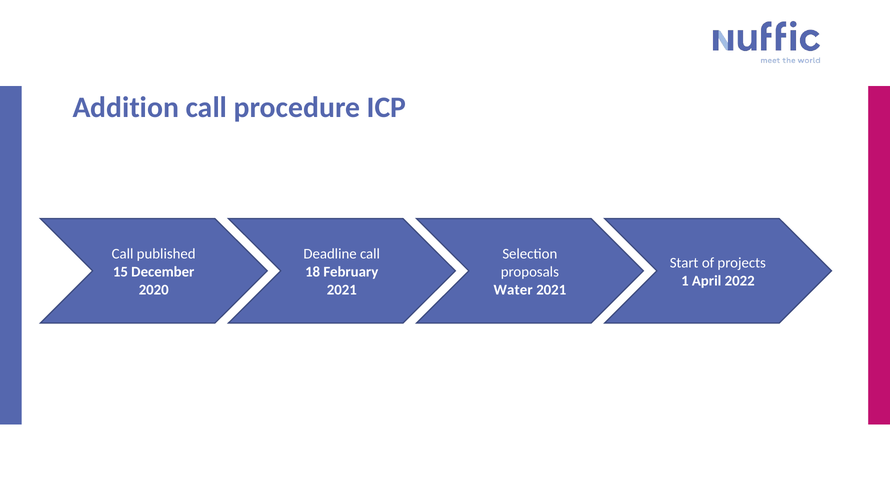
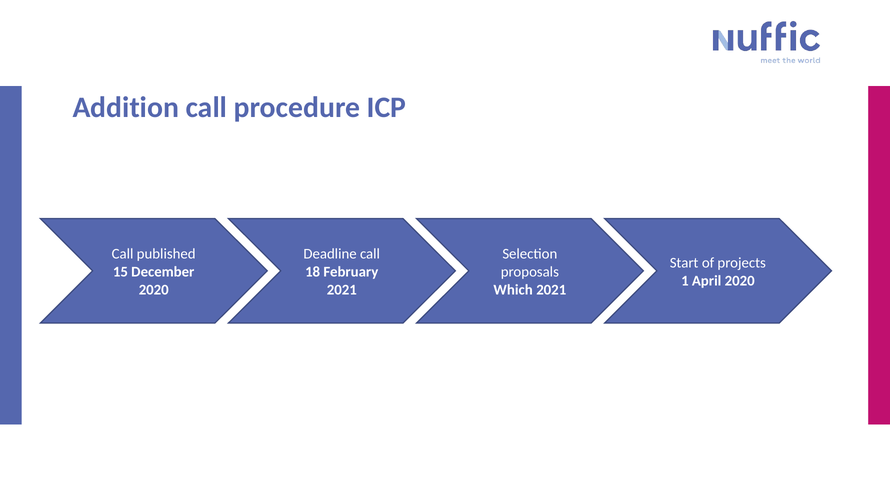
April 2022: 2022 -> 2020 (740, 281)
Water: Water -> Which (513, 290)
